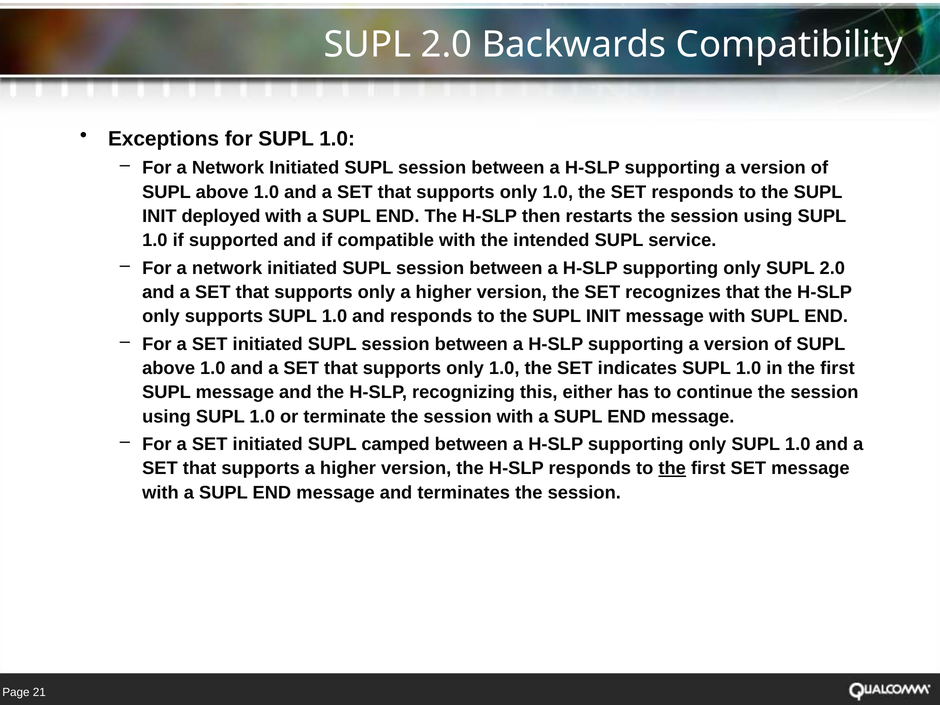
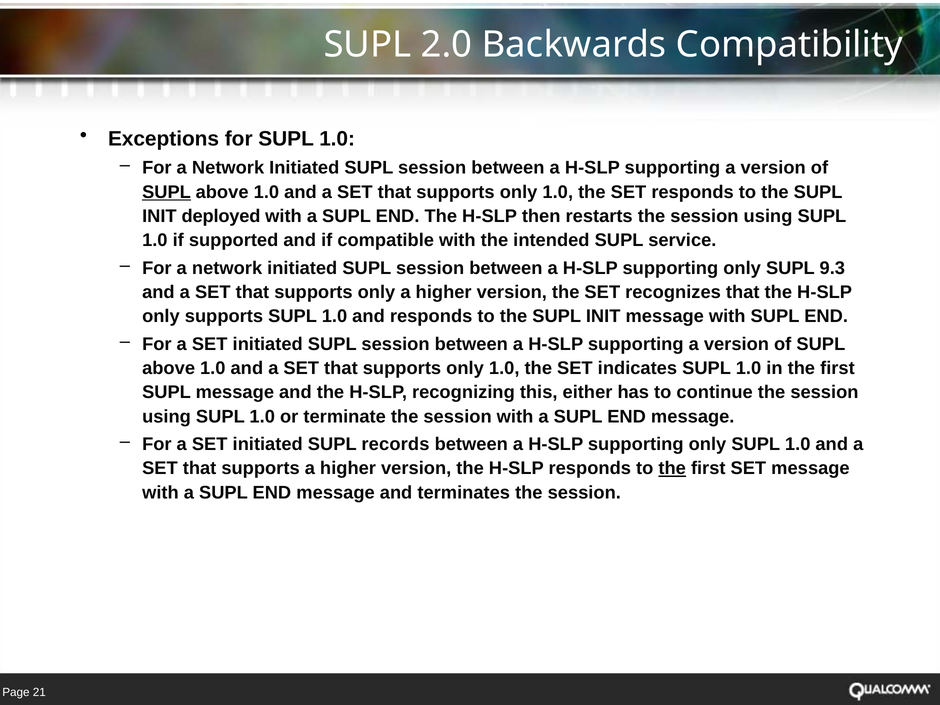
SUPL underline: none -> present (167, 192)
only SUPL 2.0: 2.0 -> 9.3 (832, 268)
camped: camped -> records (395, 444)
